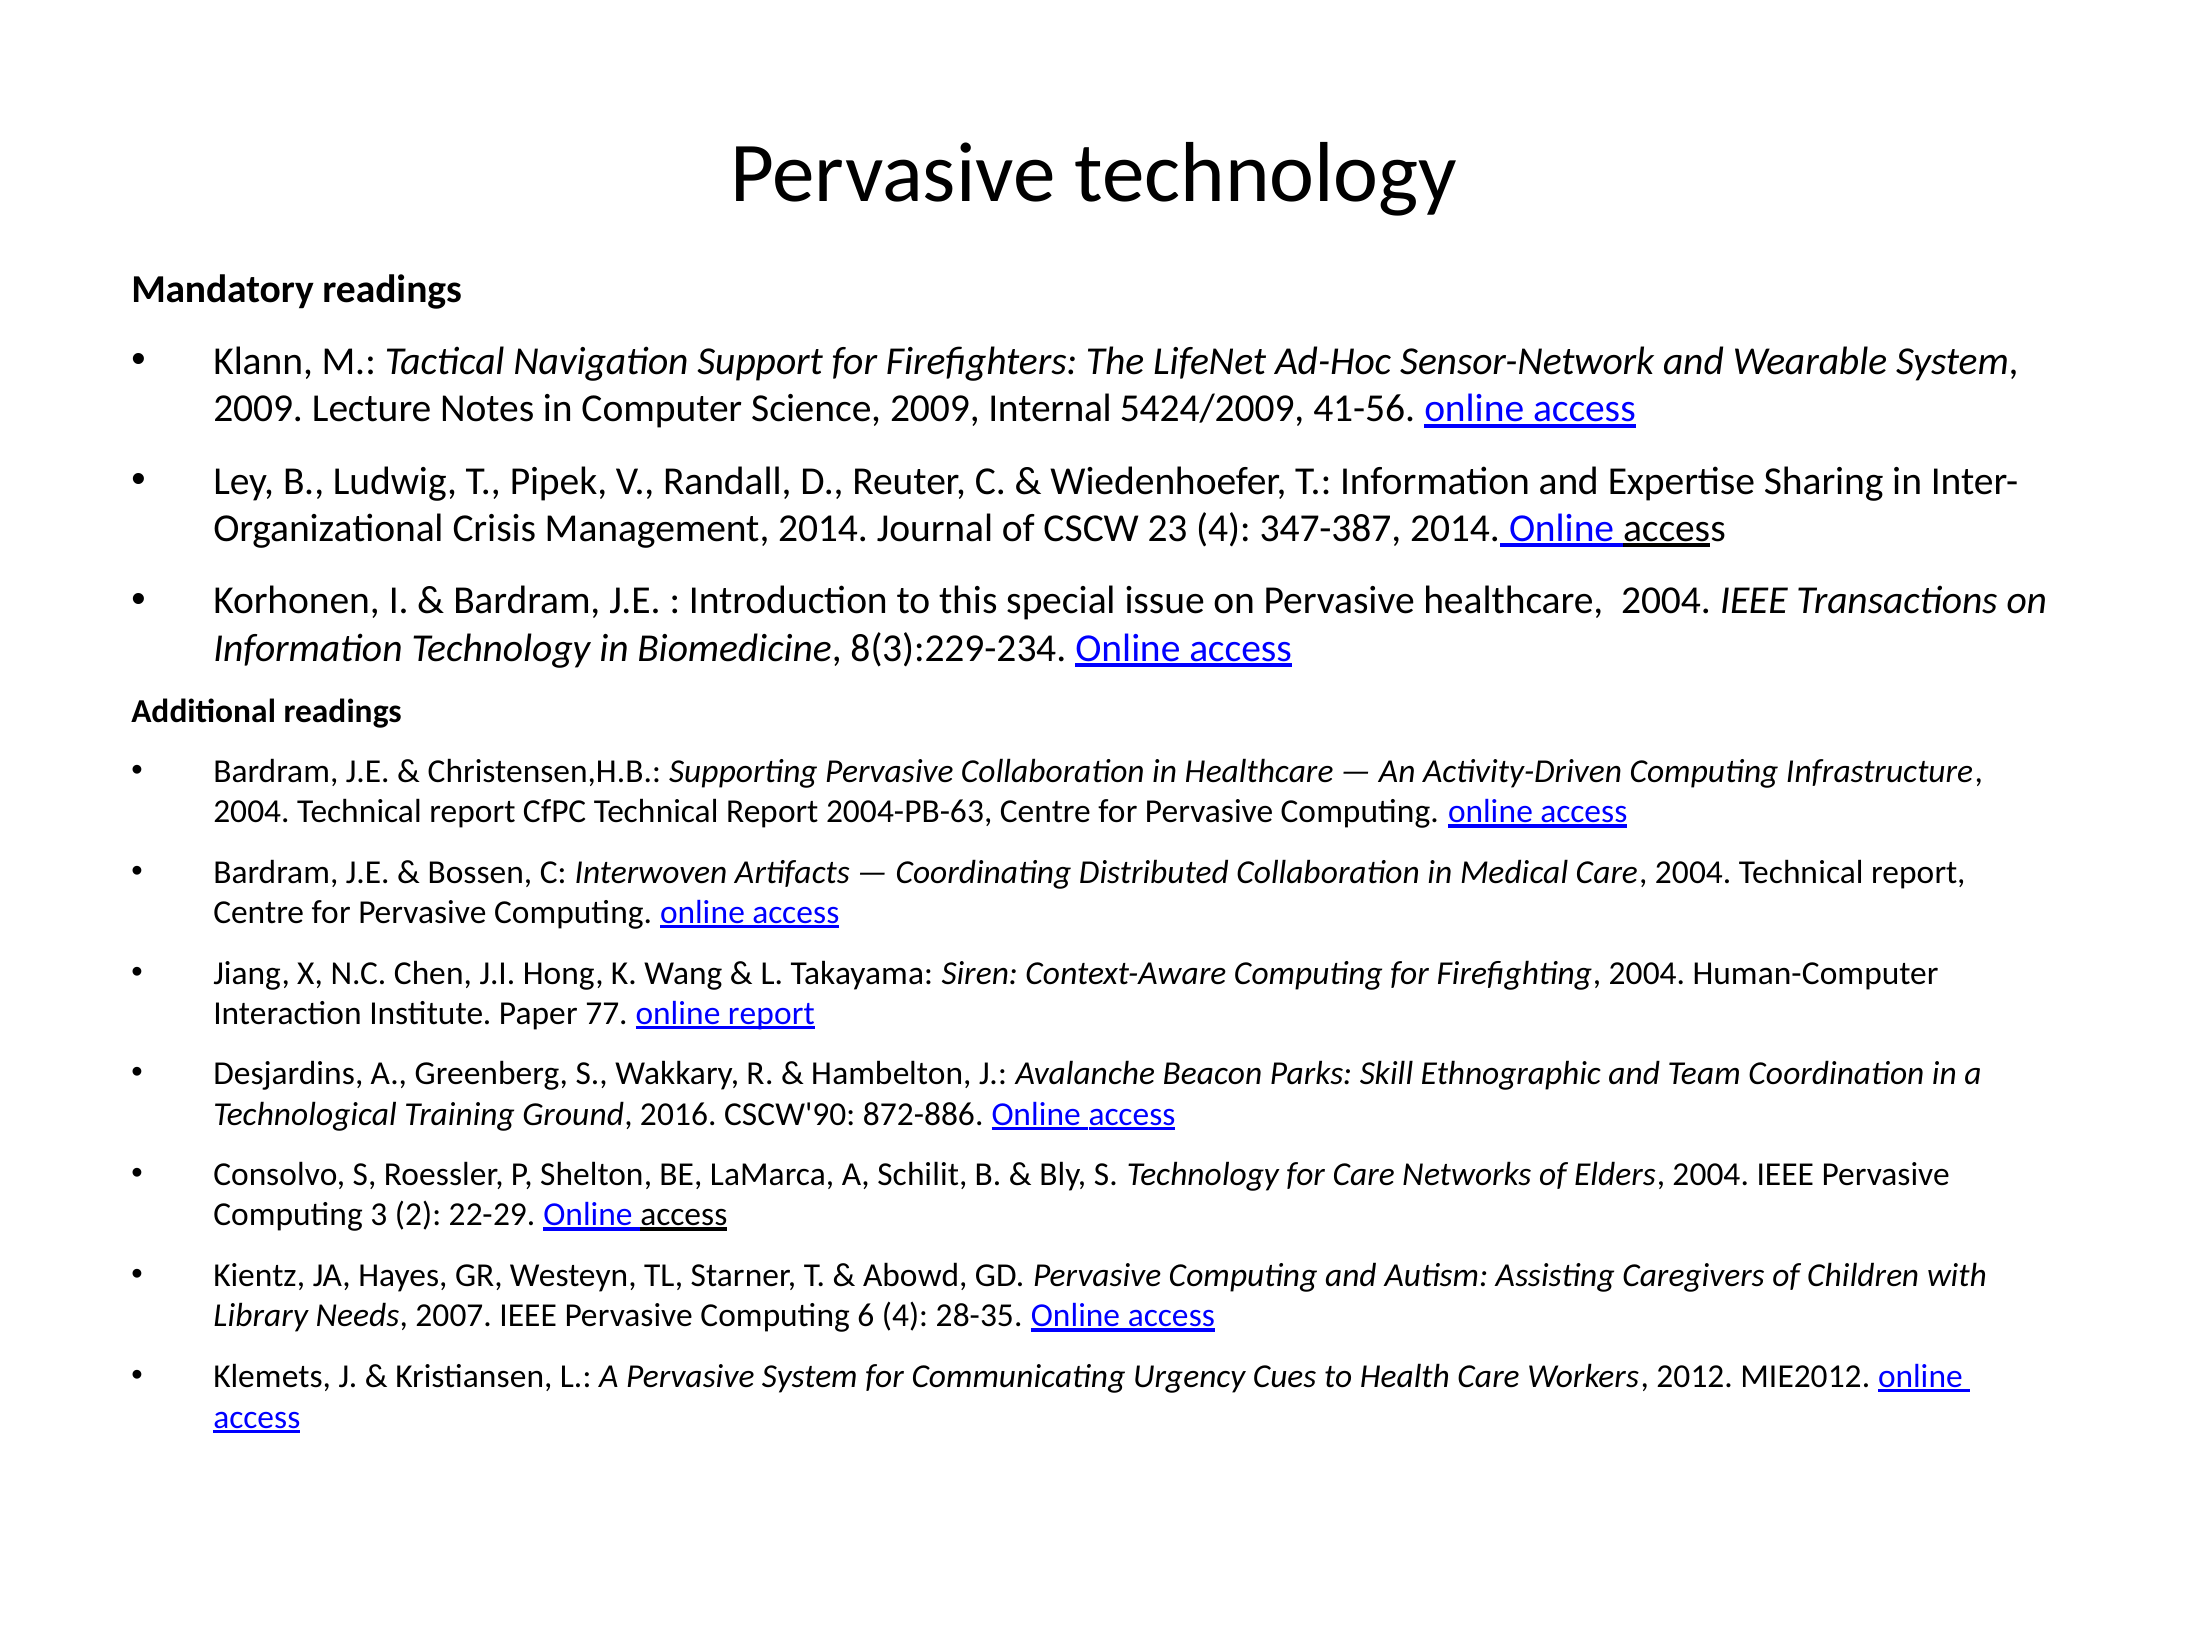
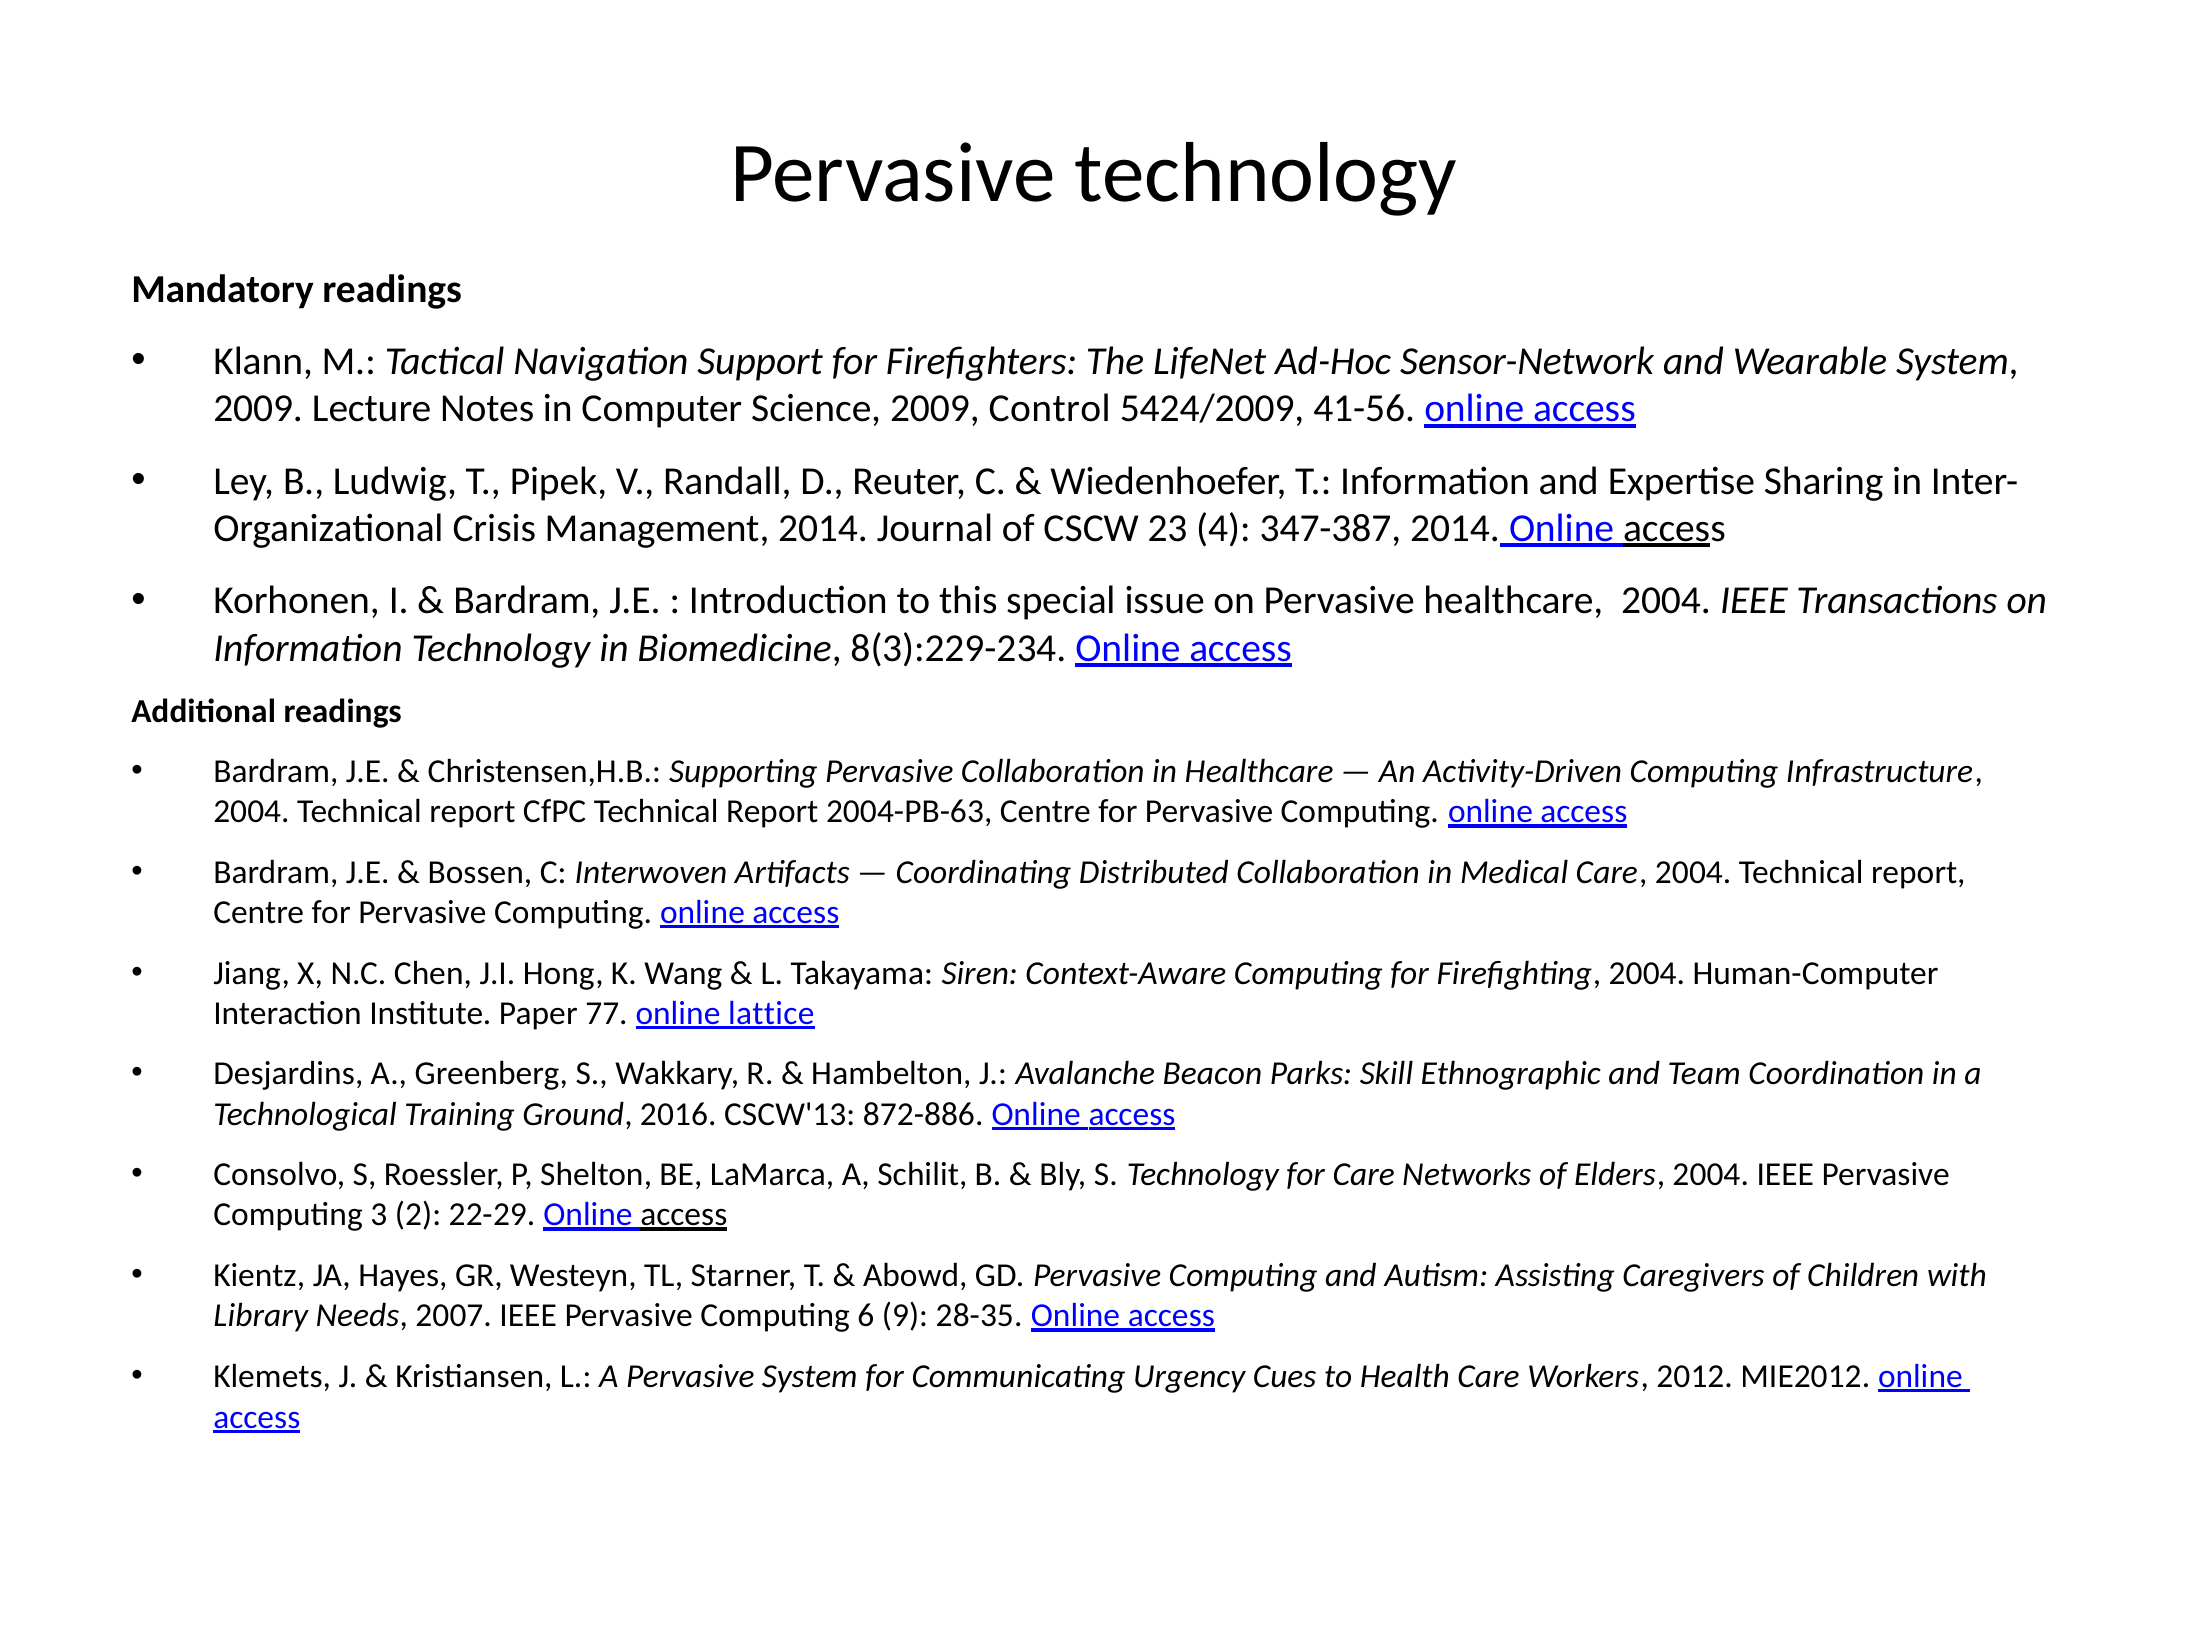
Internal: Internal -> Control (1050, 409)
online report: report -> lattice (771, 1013)
CSCW'90: CSCW'90 -> CSCW'13 (790, 1114)
6 4: 4 -> 9 (905, 1316)
